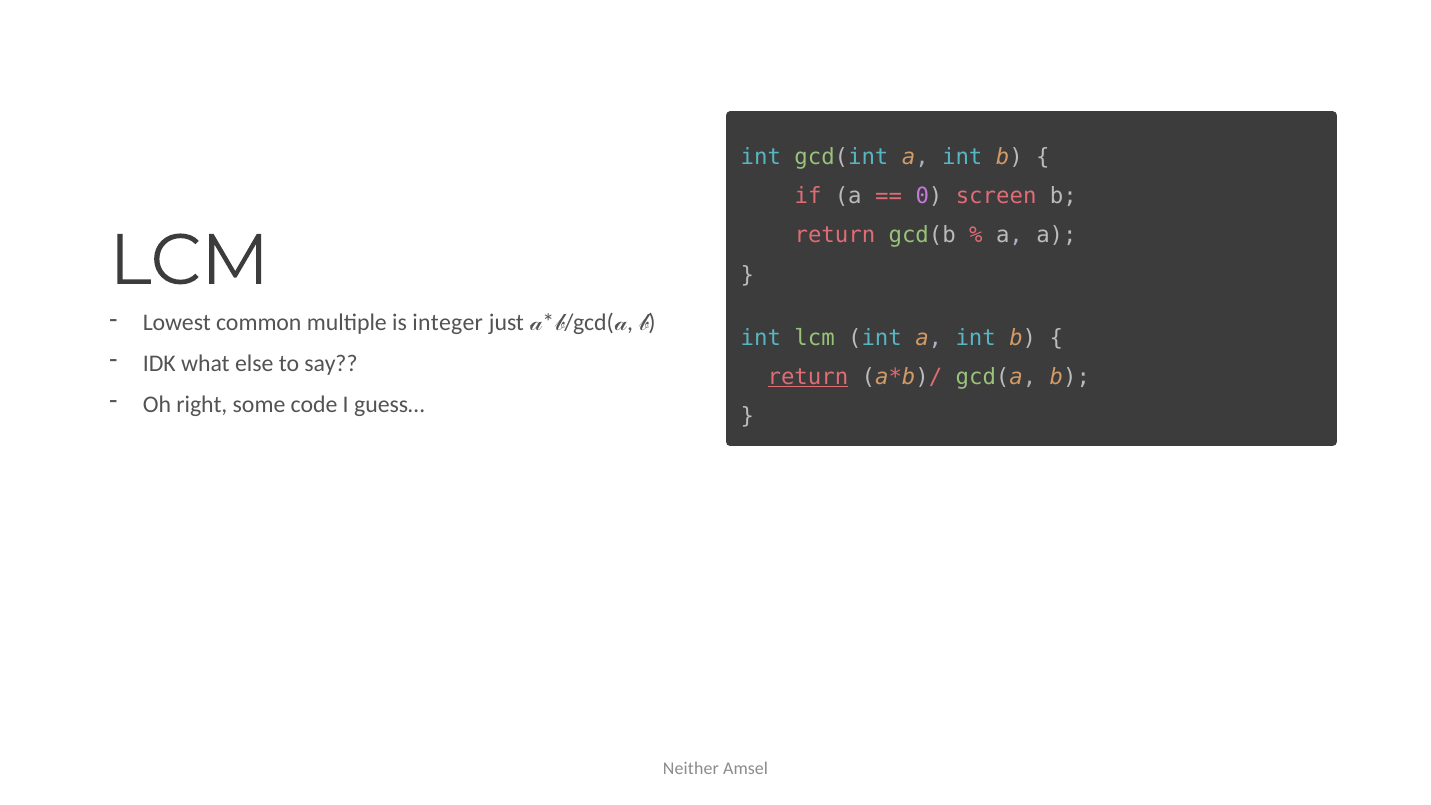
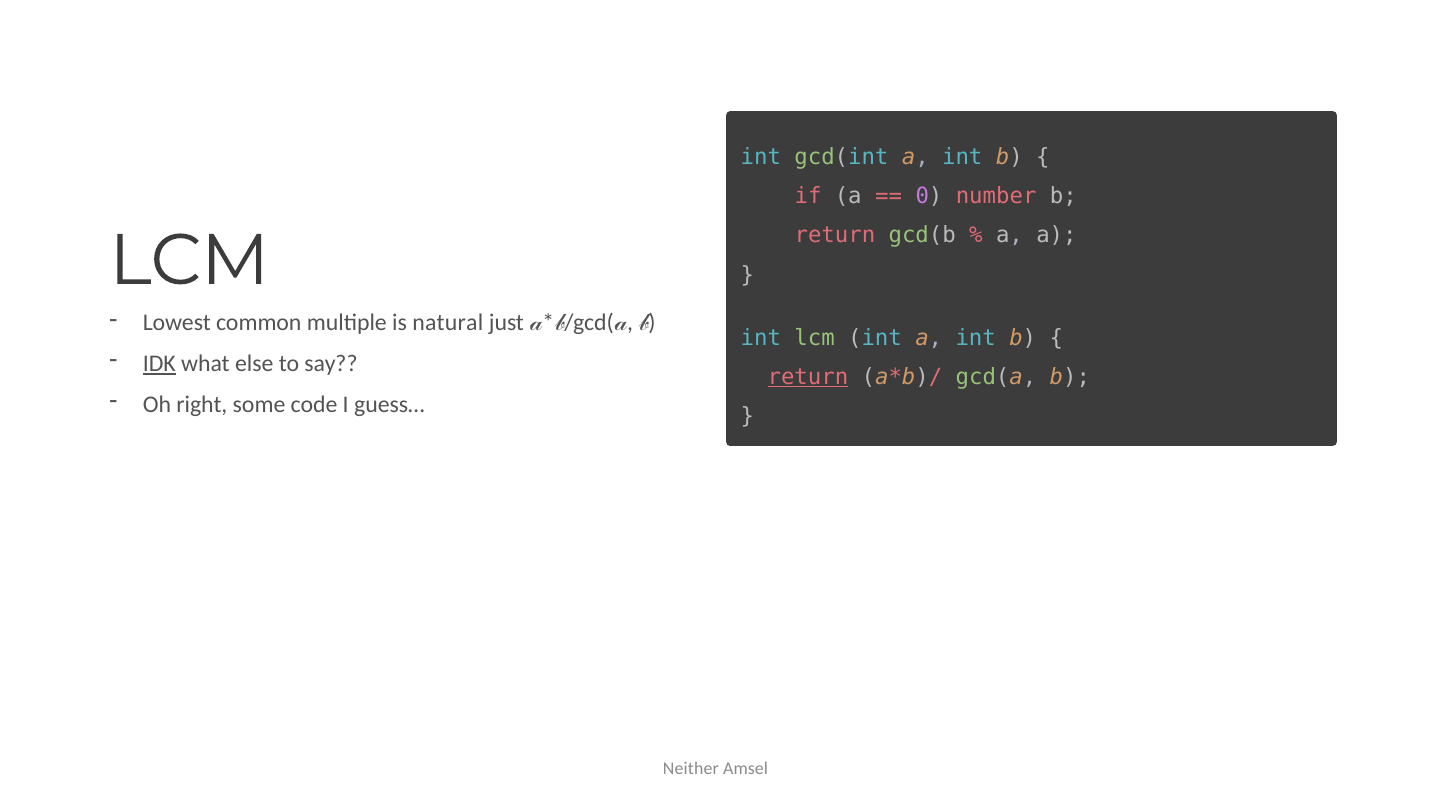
screen: screen -> number (996, 196)
integer: integer -> natural (448, 323)
IDK underline: none -> present (159, 364)
